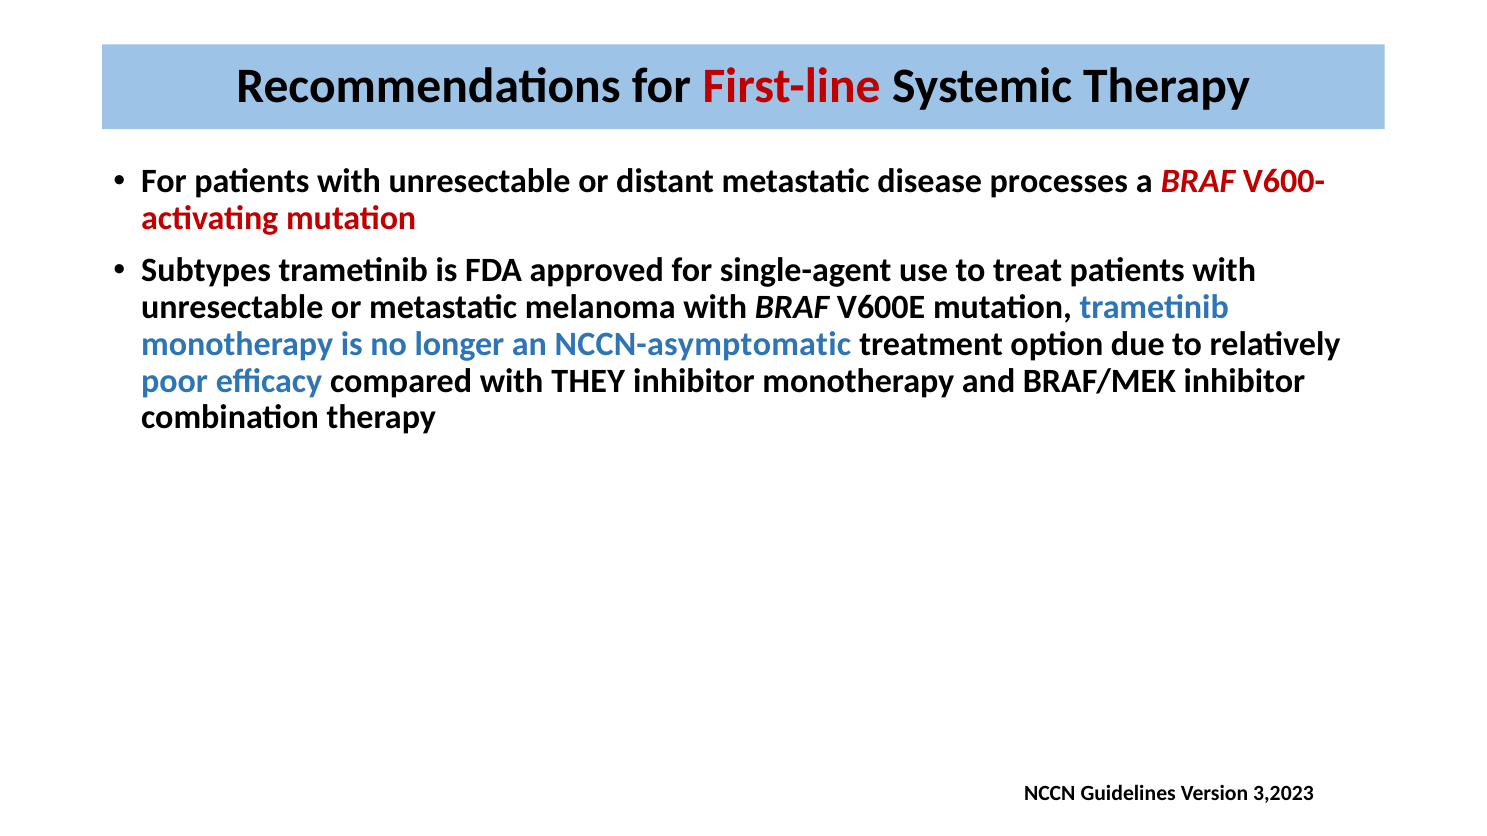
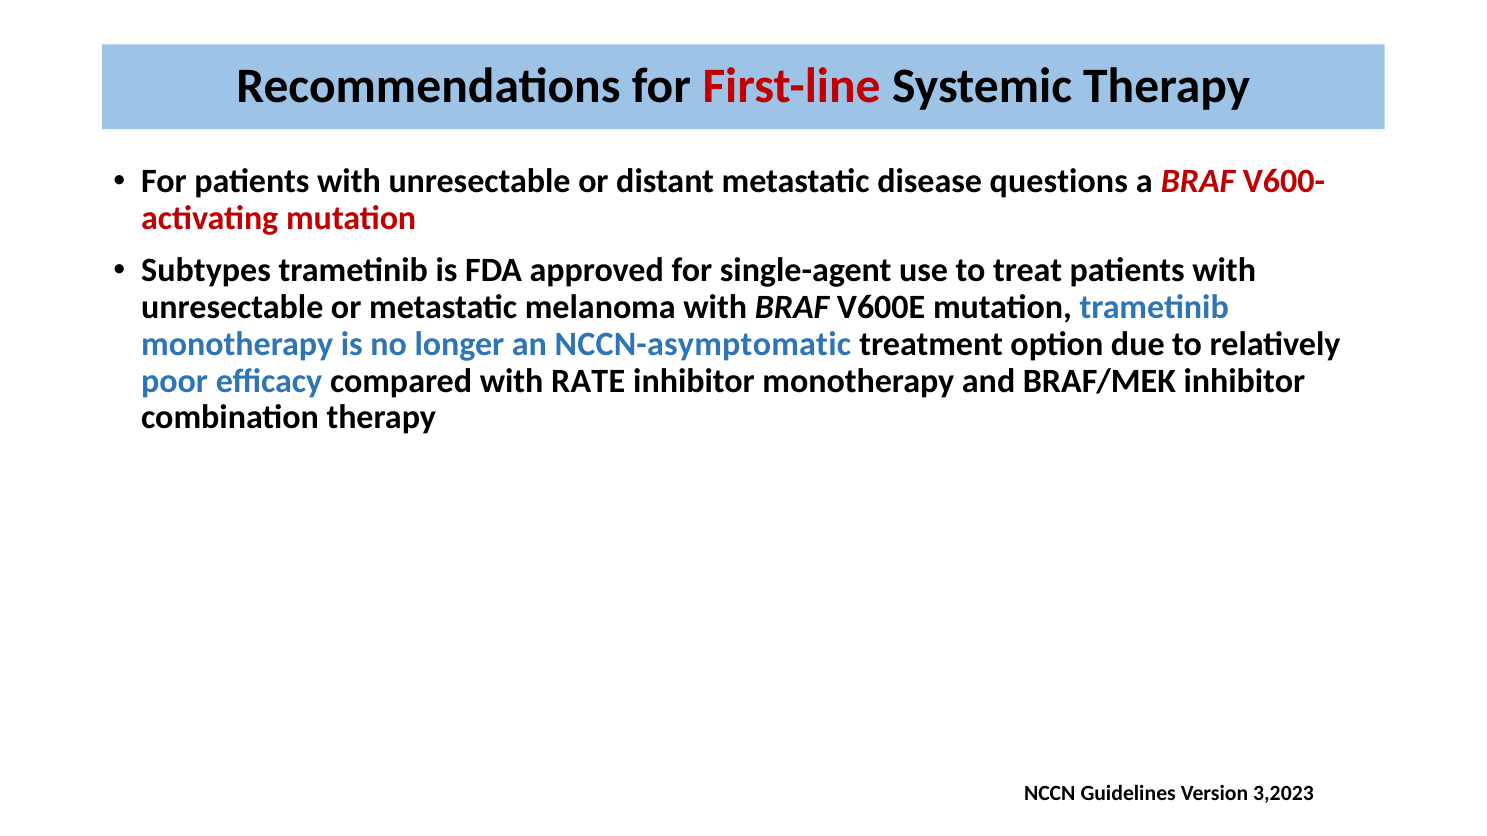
processes: processes -> questions (1059, 182)
THEY: THEY -> RATE (588, 381)
